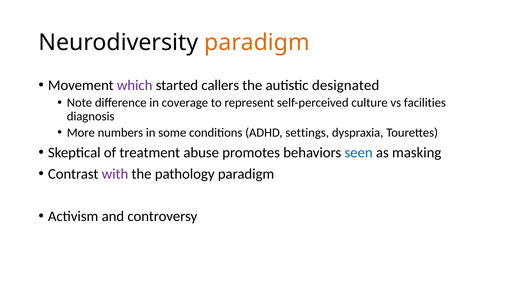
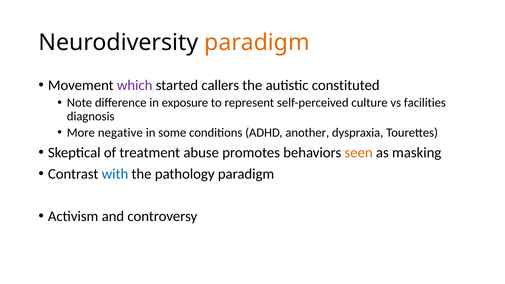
designated: designated -> constituted (346, 85)
coverage: coverage -> exposure (185, 103)
numbers: numbers -> negative (120, 133)
settings: settings -> another (307, 133)
seen colour: blue -> orange (359, 153)
with colour: purple -> blue (115, 174)
